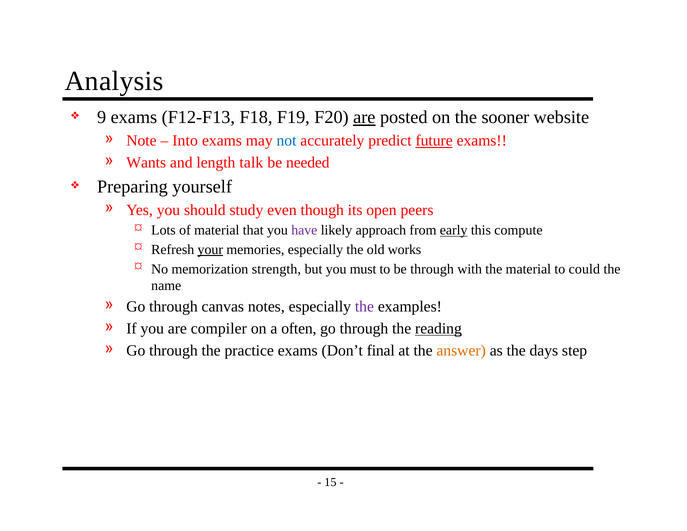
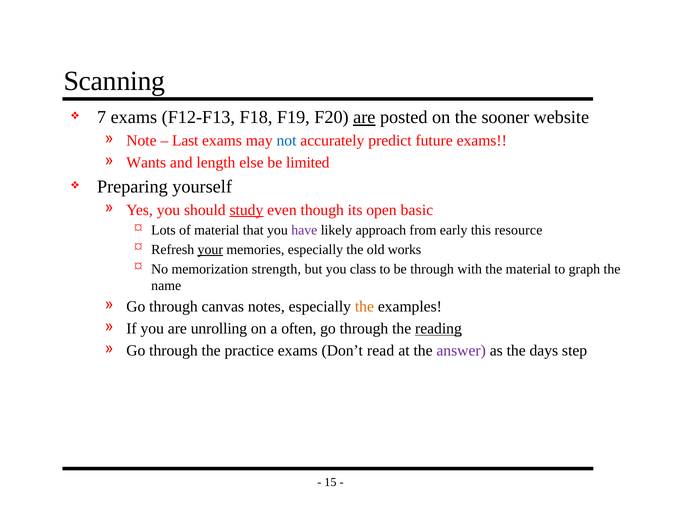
Analysis: Analysis -> Scanning (114, 81)
9: 9 -> 7 (102, 117)
Into: Into -> Last (185, 141)
future underline: present -> none (434, 141)
talk: talk -> else (251, 162)
needed: needed -> limited (308, 162)
study underline: none -> present (246, 210)
peers: peers -> basic (417, 210)
early underline: present -> none (454, 230)
compute: compute -> resource (518, 230)
must: must -> class (363, 269)
could: could -> graph (584, 269)
the colour: purple -> orange (364, 307)
compiler: compiler -> unrolling (219, 328)
final: final -> read (381, 350)
answer colour: orange -> purple (461, 350)
